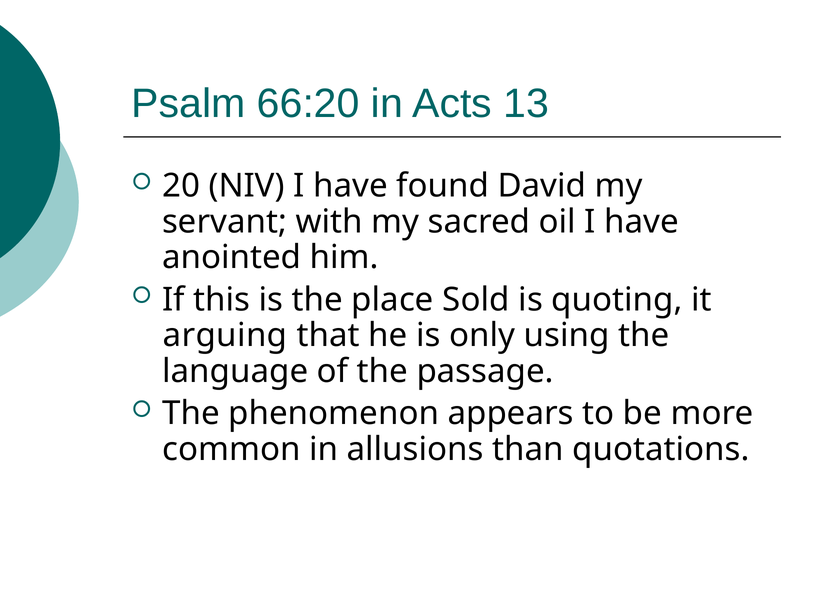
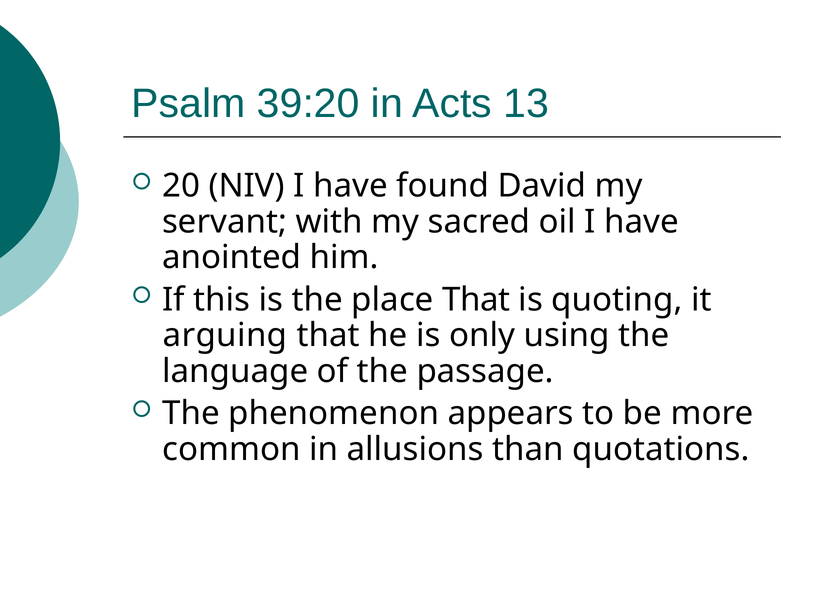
66:20: 66:20 -> 39:20 (308, 104)
place Sold: Sold -> That (476, 300)
